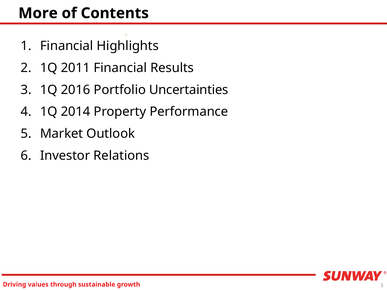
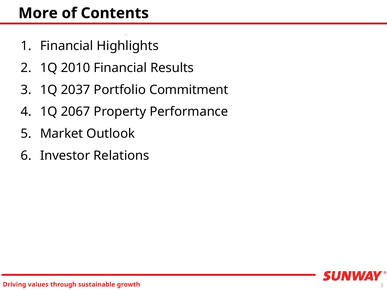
2011: 2011 -> 2010 (76, 68)
2016: 2016 -> 2037 (76, 90)
Uncertainties: Uncertainties -> Commitment (189, 90)
2014: 2014 -> 2067 (76, 112)
